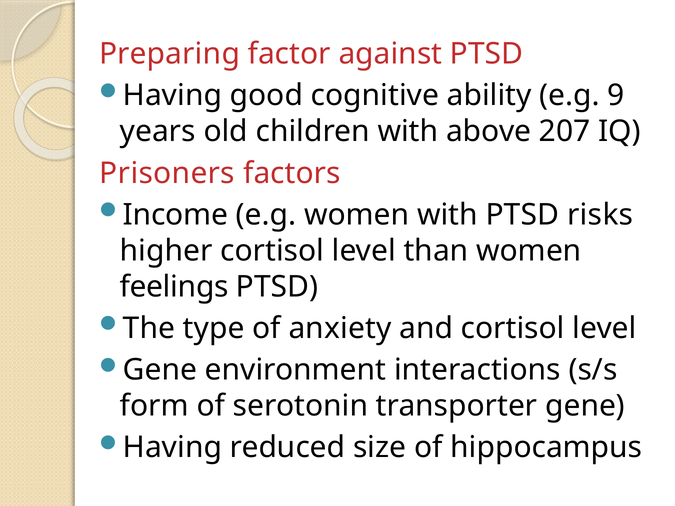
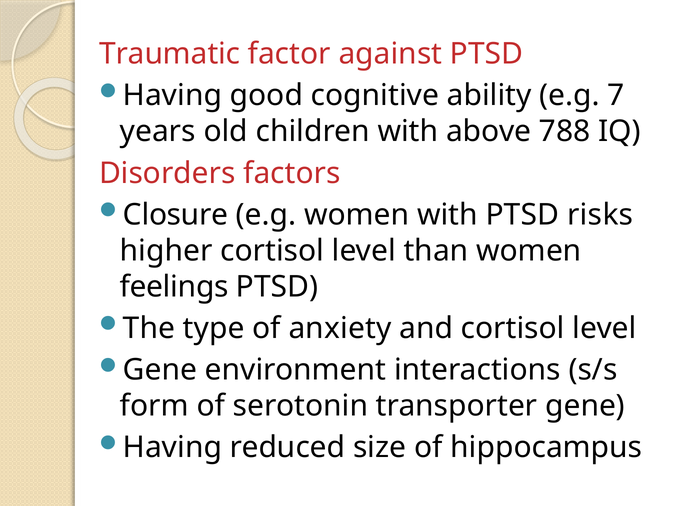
Preparing: Preparing -> Traumatic (170, 54)
9: 9 -> 7 (616, 96)
207: 207 -> 788 (565, 132)
Prisoners: Prisoners -> Disorders (167, 173)
Income: Income -> Closure (176, 215)
